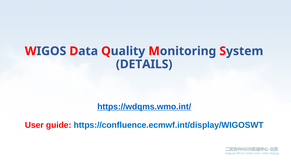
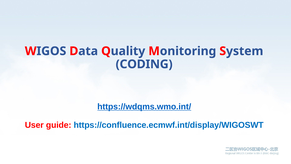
DETAILS: DETAILS -> CODING (144, 64)
